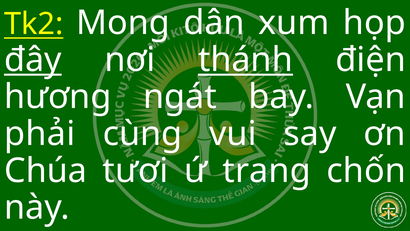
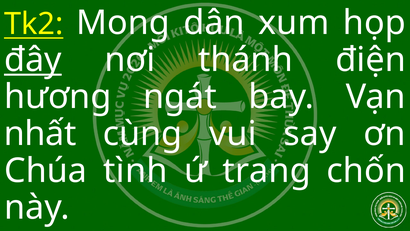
thánh underline: present -> none (245, 60)
phải: phải -> nhất (40, 134)
tươi: tươi -> tình (135, 170)
